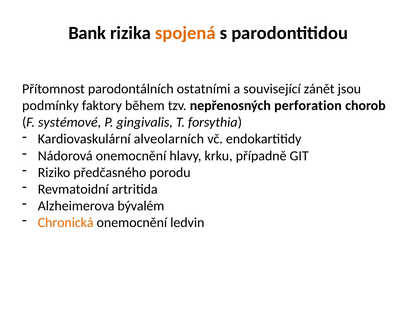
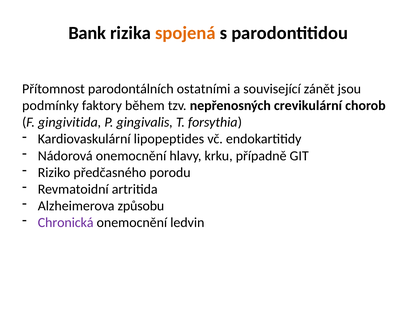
perforation: perforation -> crevikulární (308, 106)
systémové: systémové -> gingivitida (70, 122)
alveolarních: alveolarních -> lipopeptides (169, 139)
bývalém: bývalém -> způsobu (141, 206)
Chronická colour: orange -> purple (66, 222)
